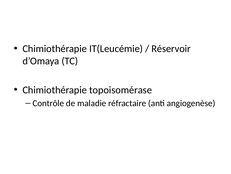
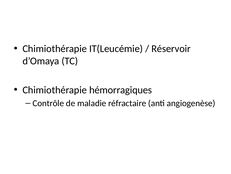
topoisomérase: topoisomérase -> hémorragiques (121, 90)
